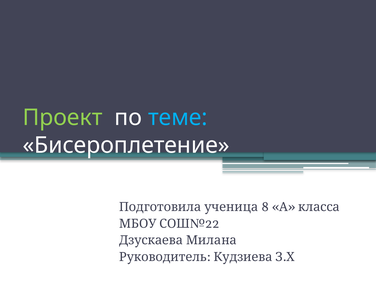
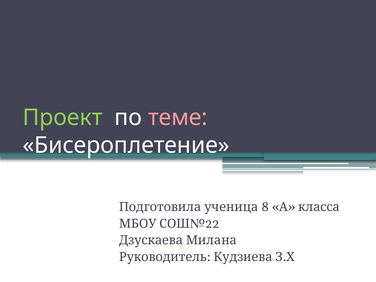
теме colour: light blue -> pink (178, 118)
